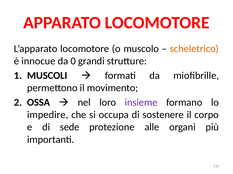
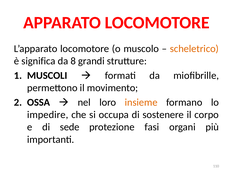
innocue: innocue -> significa (38, 61)
0: 0 -> 8 (73, 61)
insieme colour: purple -> orange (141, 103)
alle: alle -> fasi (152, 128)
